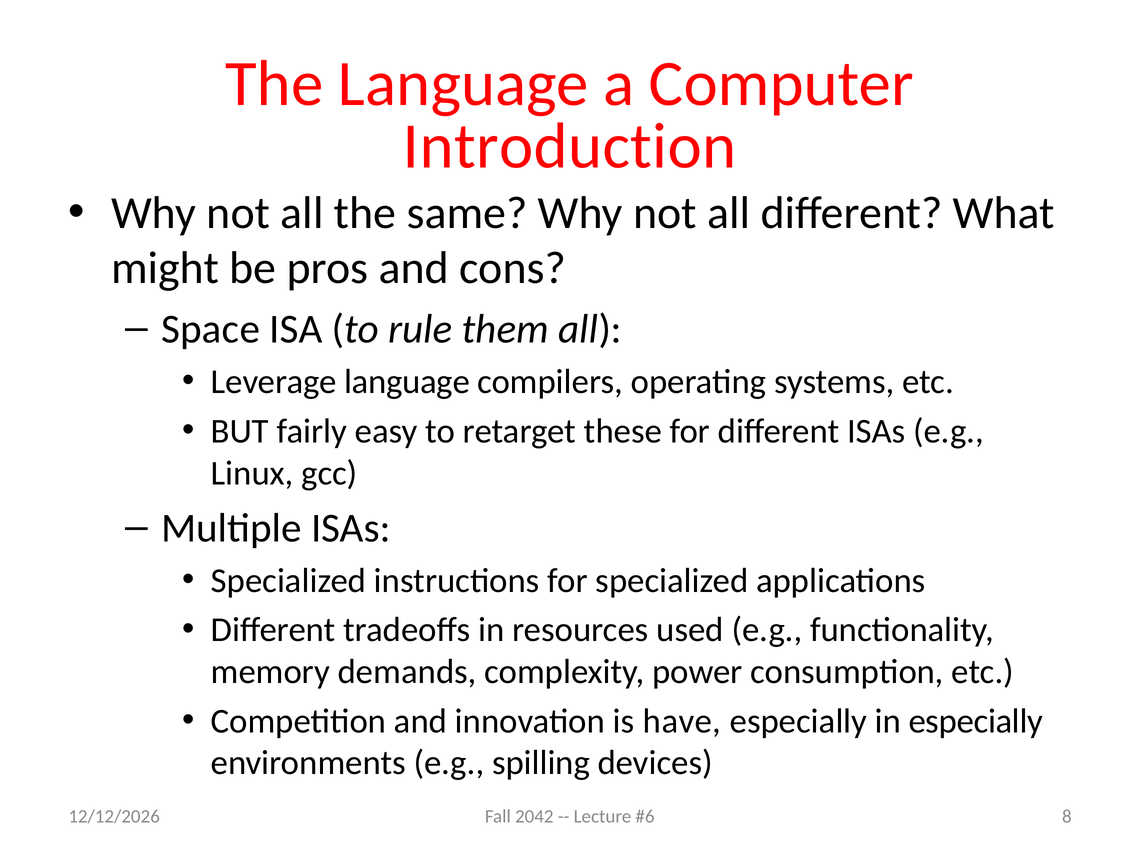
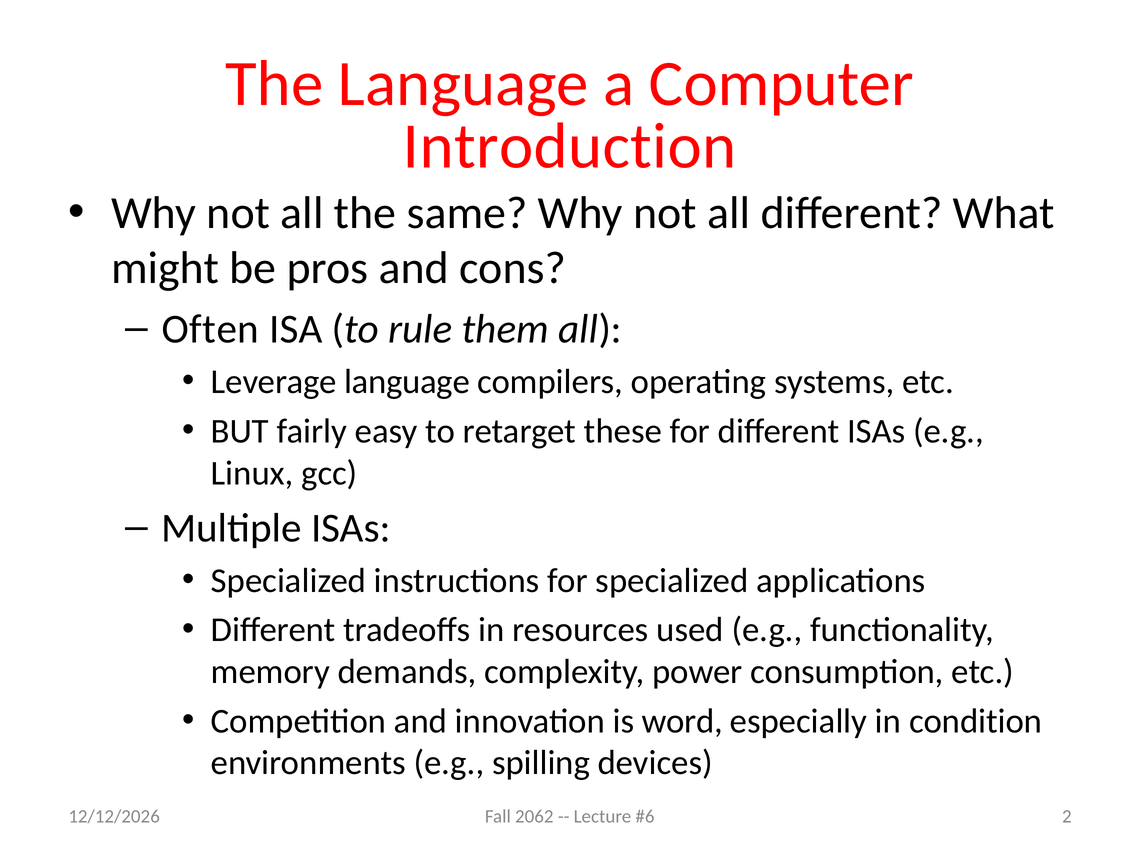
Space: Space -> Often (210, 329)
have: have -> word (682, 721)
in especially: especially -> condition (976, 721)
2042: 2042 -> 2062 (534, 816)
8: 8 -> 2 (1067, 816)
